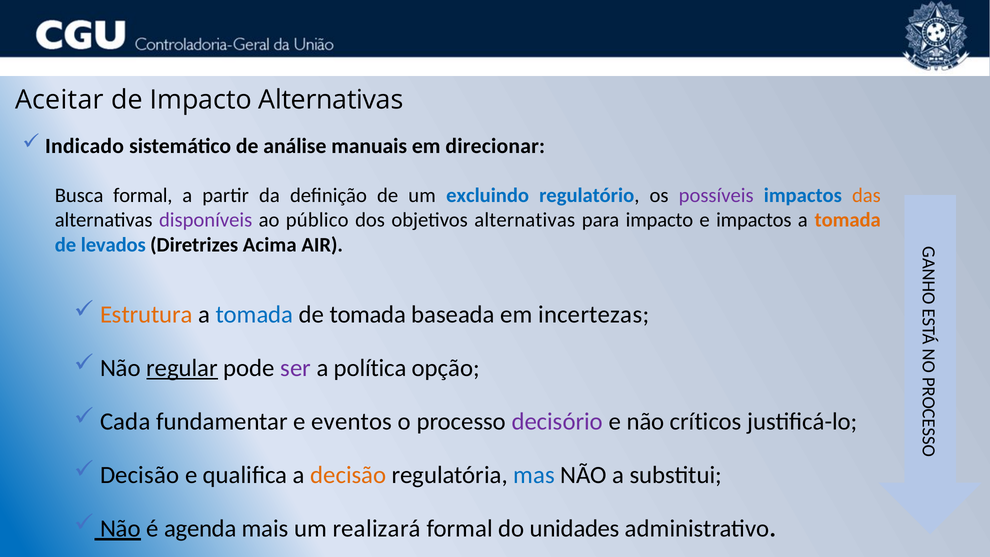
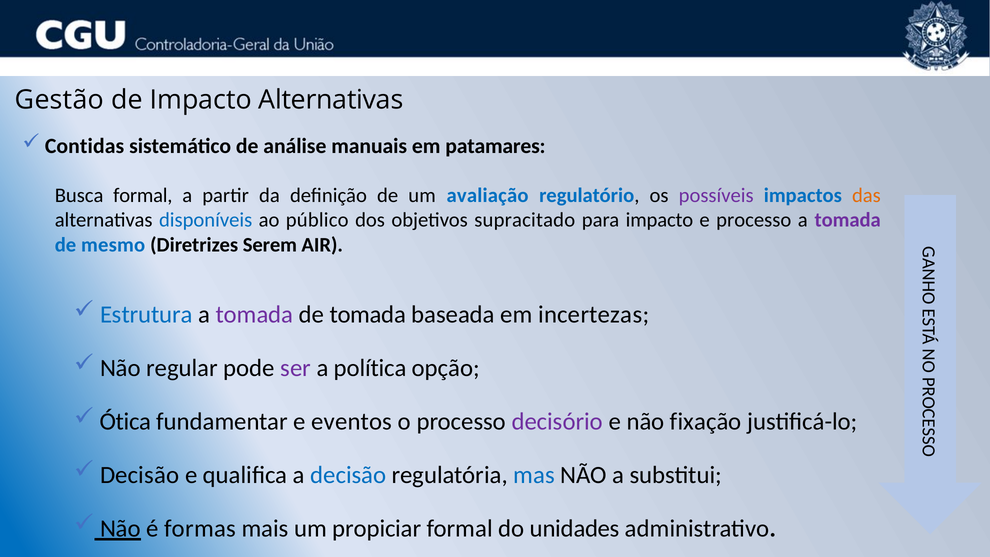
Aceitar: Aceitar -> Gestão (59, 100)
Indicado: Indicado -> Contidas (85, 146)
direcionar: direcionar -> patamares (495, 146)
excluindo: excluindo -> avaliação (488, 195)
disponíveis colour: purple -> blue (206, 220)
objetivos alternativas: alternativas -> supracitado (525, 220)
e impactos: impactos -> processo (754, 220)
tomada colour: orange -> purple (848, 220)
levados: levados -> mesmo (113, 245)
Acima: Acima -> Serem (270, 245)
Estrutura colour: orange -> blue (146, 315)
tomada colour: blue -> purple (254, 315)
regular underline: present -> none (182, 368)
Cada: Cada -> Ótica (125, 421)
críticos: críticos -> fixação (706, 421)
decisão colour: orange -> blue (348, 475)
agenda: agenda -> formas (200, 528)
realizará: realizará -> propiciar (377, 528)
